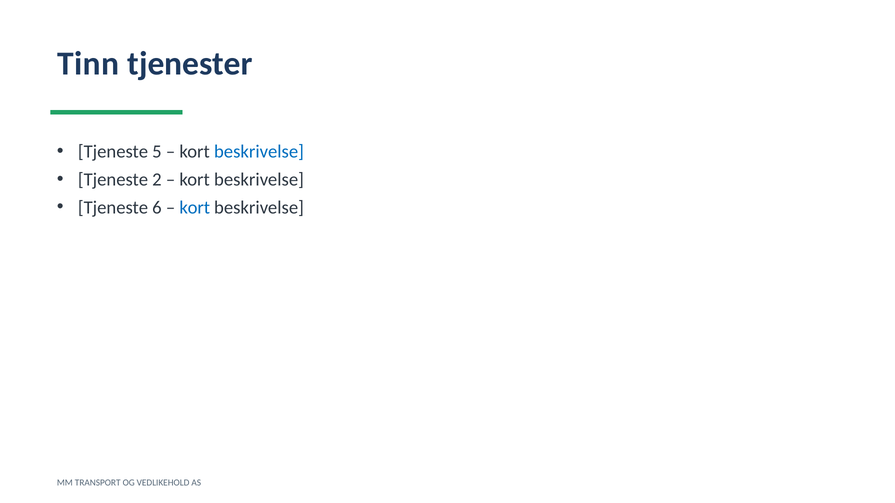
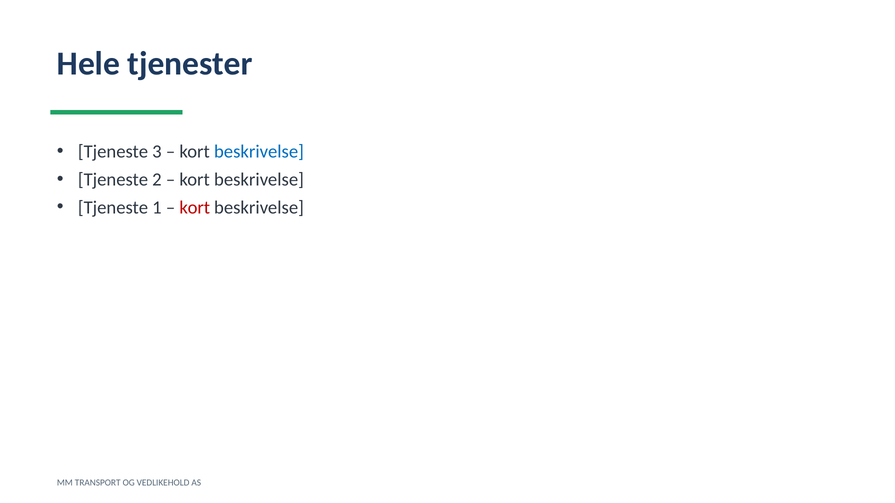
Tinn: Tinn -> Hele (88, 64)
5: 5 -> 3 (157, 152)
6: 6 -> 1 (157, 208)
kort colour: blue -> red (195, 208)
